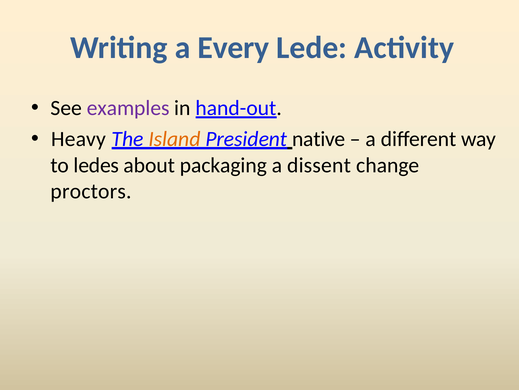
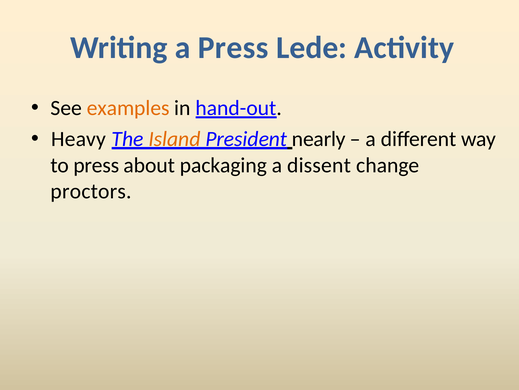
a Every: Every -> Press (233, 48)
examples colour: purple -> orange (128, 108)
native: native -> nearly (319, 139)
to ledes: ledes -> press (96, 165)
